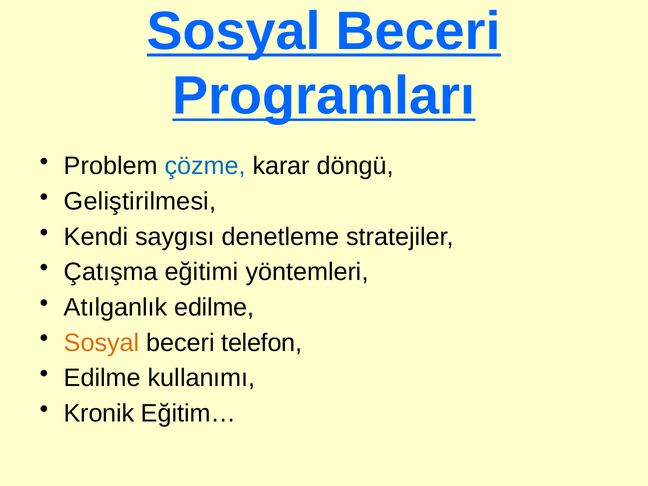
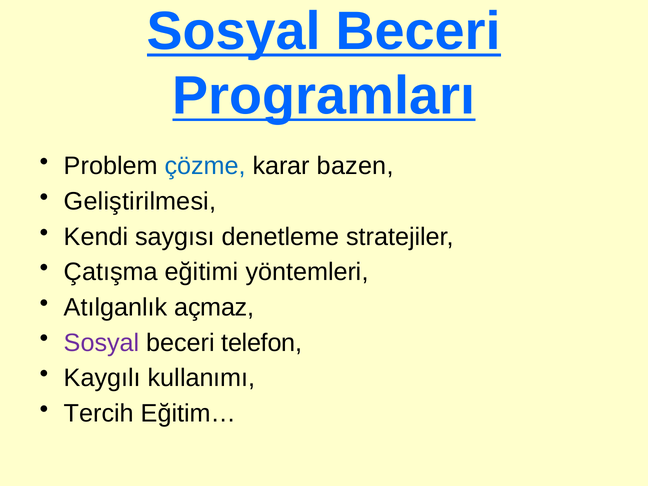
döngü: döngü -> bazen (355, 166)
Atılganlık edilme: edilme -> açmaz (214, 307)
Sosyal colour: orange -> purple (102, 343)
Edilme: Edilme -> Kaygılı (102, 378)
Kronik: Kronik -> Tercih (99, 413)
